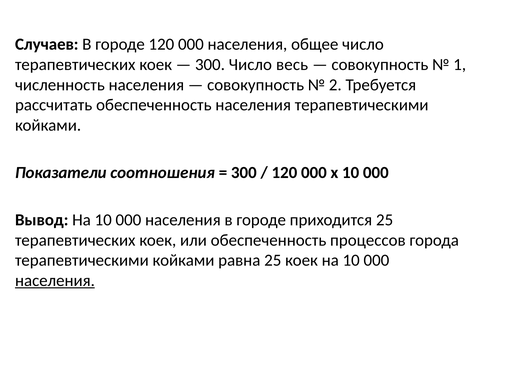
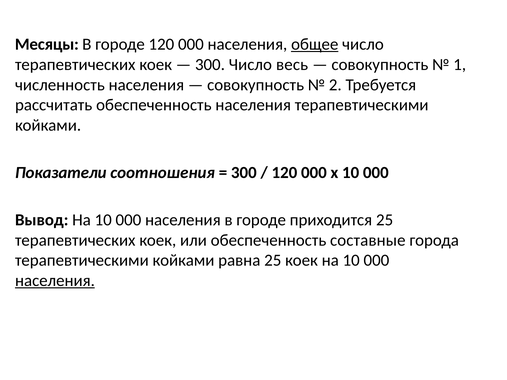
Случаев: Случаев -> Месяцы (47, 44)
общее underline: none -> present (315, 44)
процессов: процессов -> составные (368, 240)
